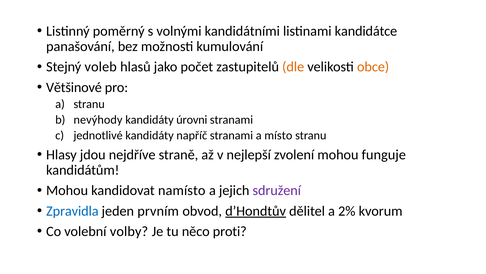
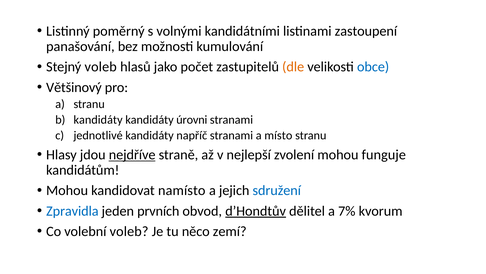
kandidátce: kandidátce -> zastoupení (366, 31)
obce colour: orange -> blue (373, 67)
Většinové: Většinové -> Většinový (74, 87)
nevýhody: nevýhody -> kandidáty (98, 120)
nejdříve underline: none -> present (132, 154)
sdružení colour: purple -> blue (277, 190)
prvním: prvním -> prvních (158, 211)
2%: 2% -> 7% (347, 211)
volební volby: volby -> voleb (129, 231)
proti: proti -> zemí (230, 231)
